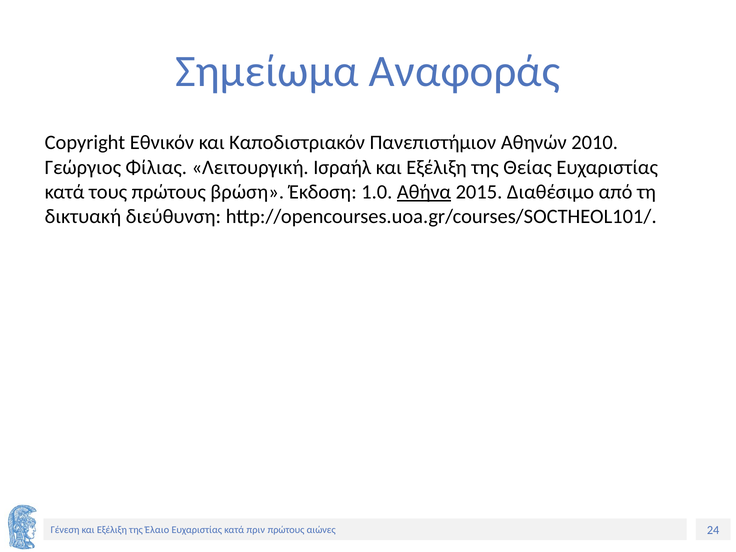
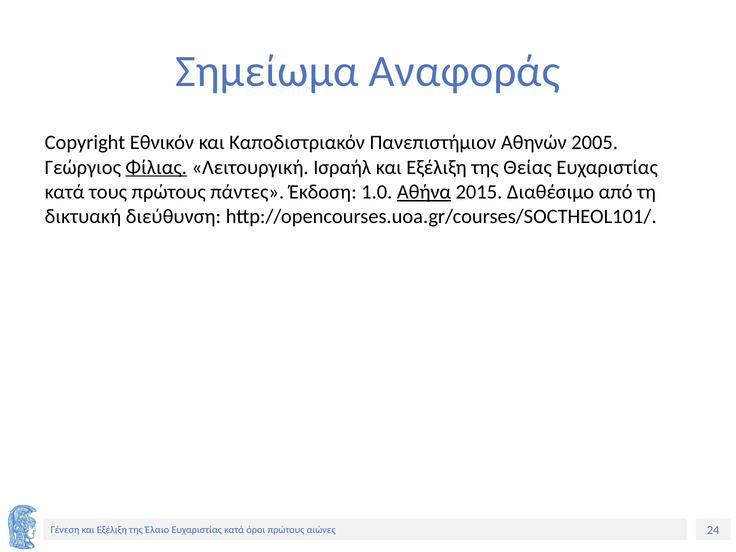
2010: 2010 -> 2005 (595, 143)
Φίλιας underline: none -> present (156, 167)
βρώση: βρώση -> πάντες (247, 192)
πριν: πριν -> όροι (256, 530)
